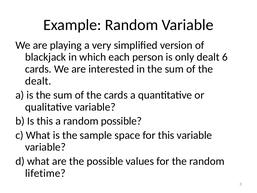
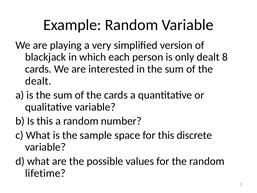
6: 6 -> 8 (225, 57)
random possible: possible -> number (121, 121)
this variable: variable -> discrete (194, 135)
